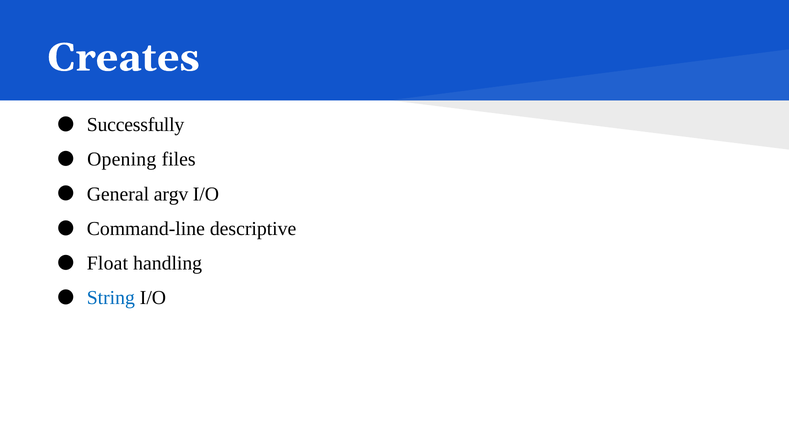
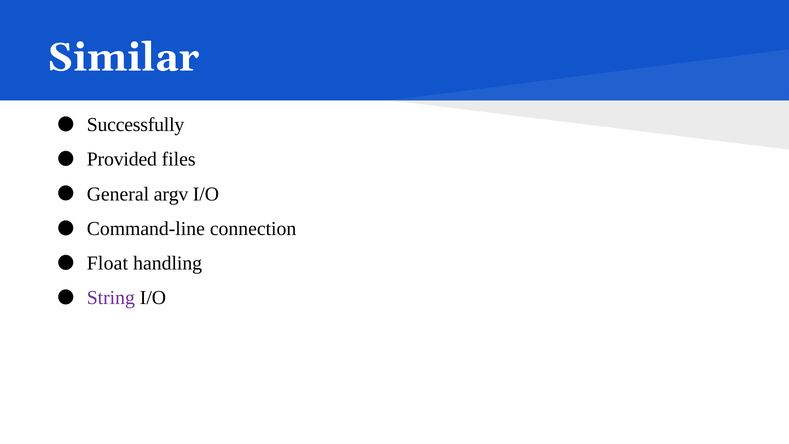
Creates: Creates -> Similar (123, 57)
Opening: Opening -> Provided (122, 159)
descriptive: descriptive -> connection (253, 229)
String colour: blue -> purple (111, 298)
